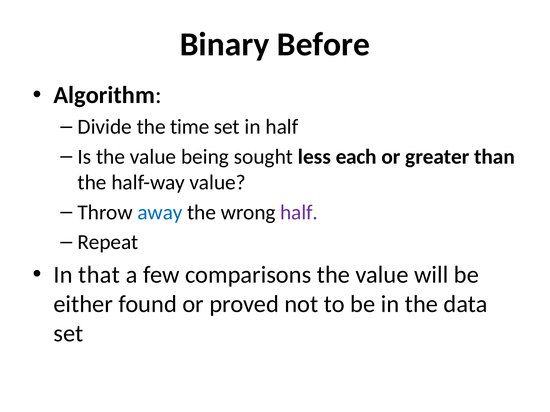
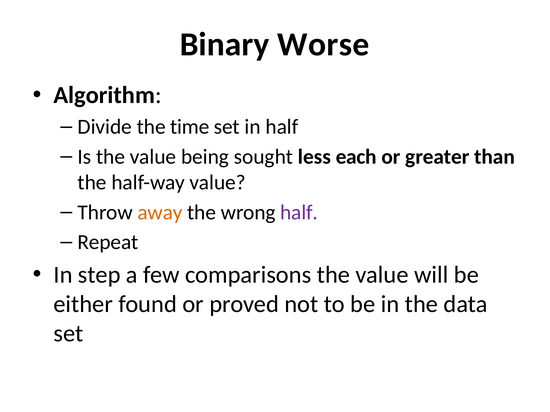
Before: Before -> Worse (323, 44)
away colour: blue -> orange (160, 213)
that: that -> step (99, 275)
